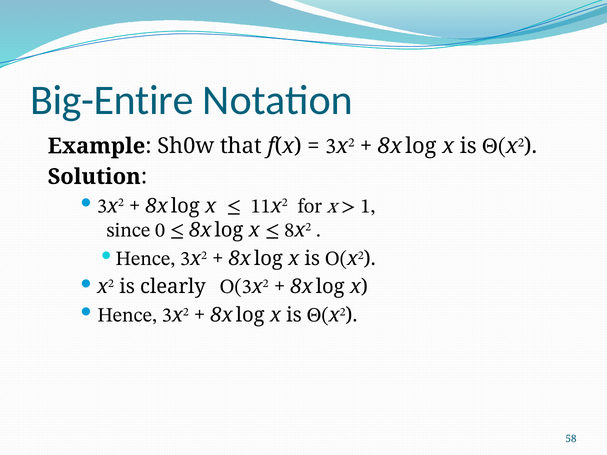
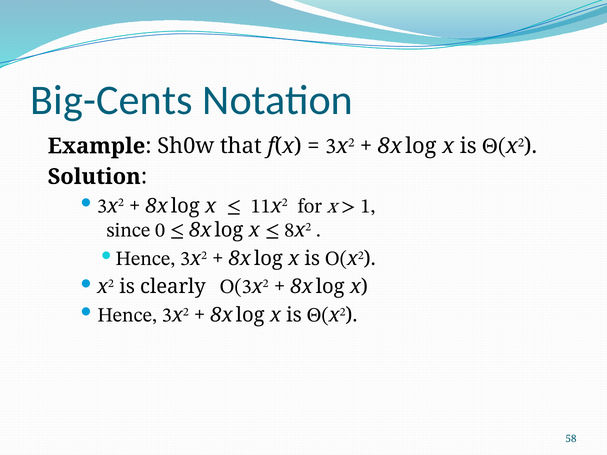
Big-Entire: Big-Entire -> Big-Cents (112, 100)
